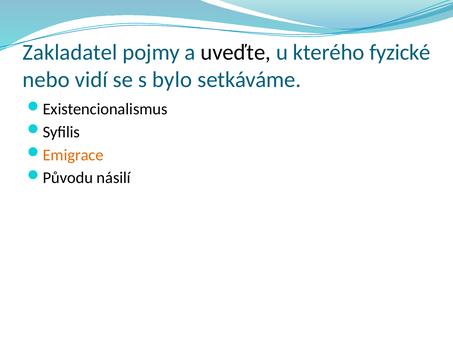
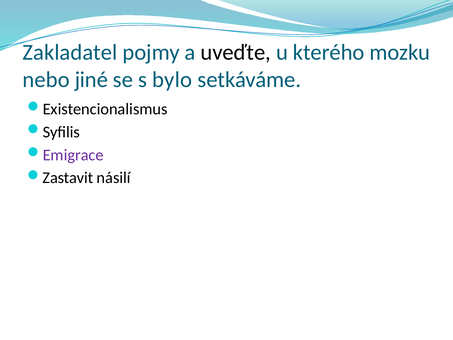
fyzické: fyzické -> mozku (400, 52)
vidí: vidí -> jiné (91, 80)
Emigrace colour: orange -> purple (73, 155)
Původu: Původu -> Zastavit (68, 178)
